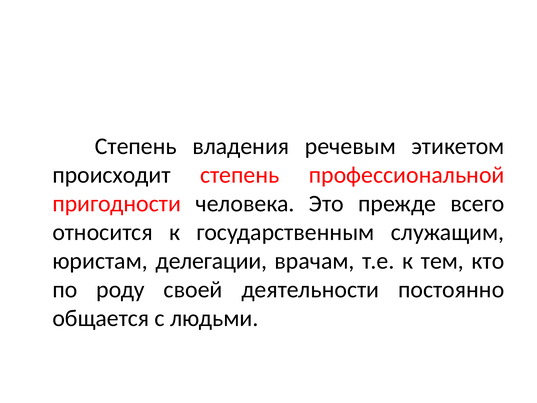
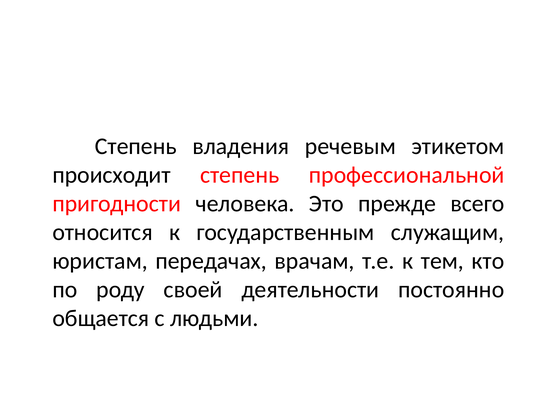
делегации: делегации -> передачах (211, 261)
